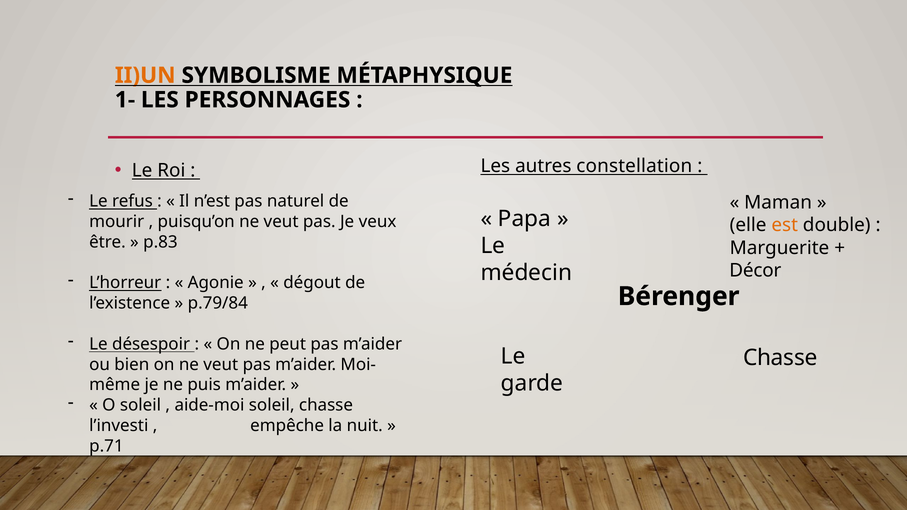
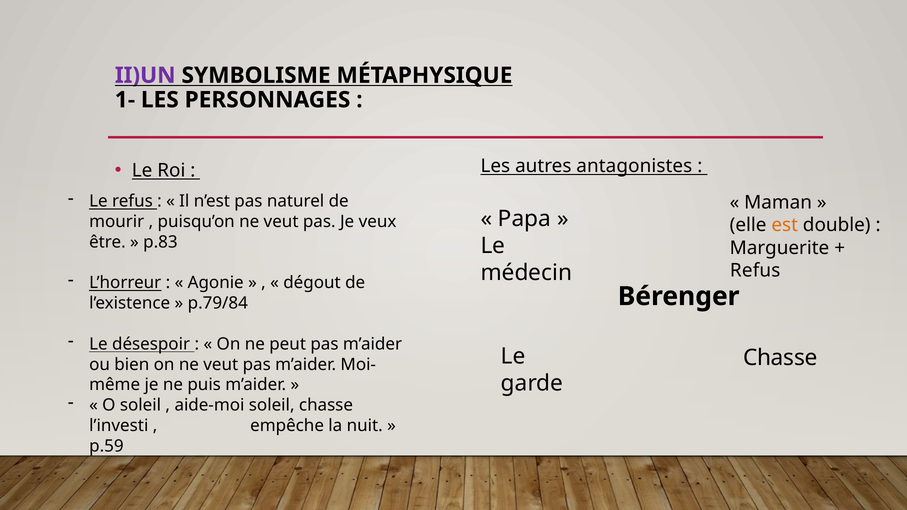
II)UN colour: orange -> purple (145, 75)
constellation: constellation -> antagonistes (634, 166)
Décor: Décor -> Refus (755, 271)
p.71: p.71 -> p.59 (106, 446)
